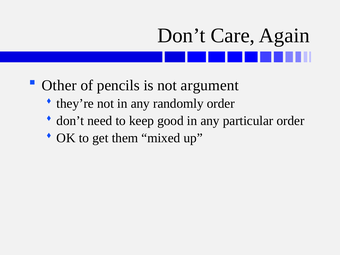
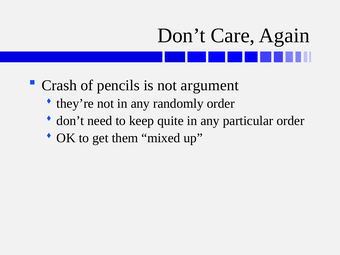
Other: Other -> Crash (59, 85)
good: good -> quite (170, 121)
